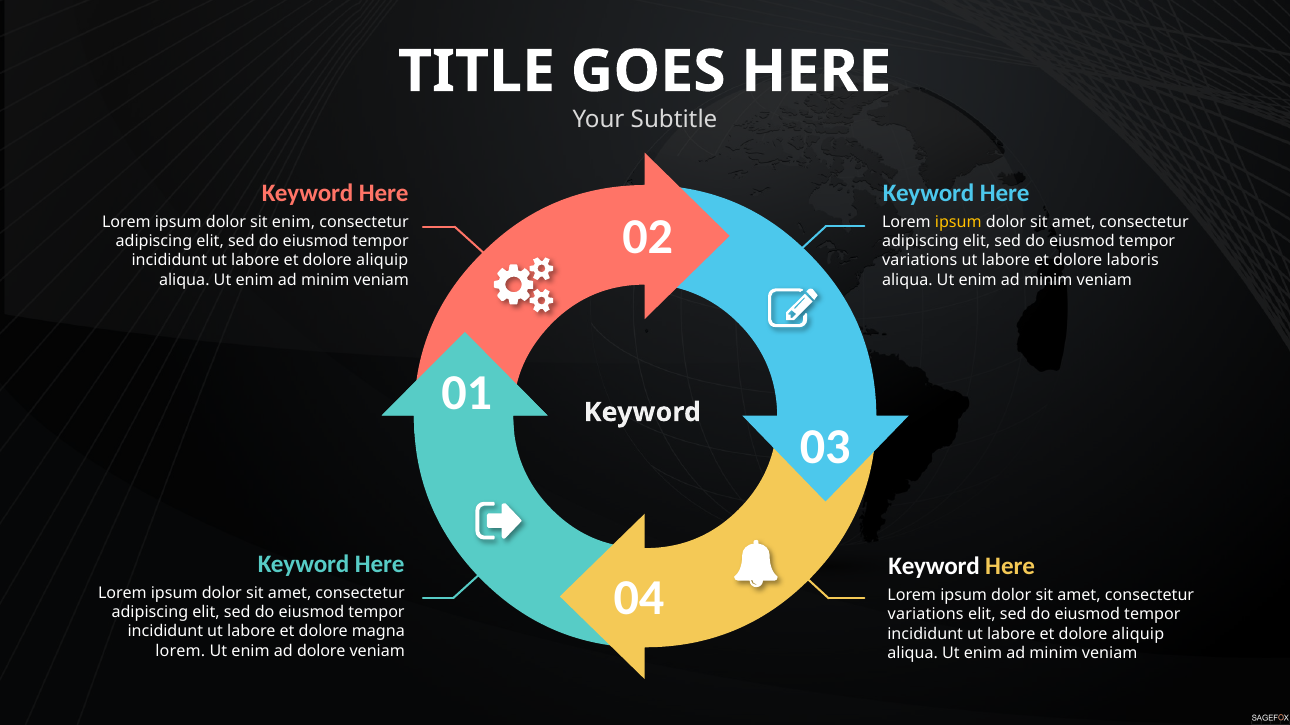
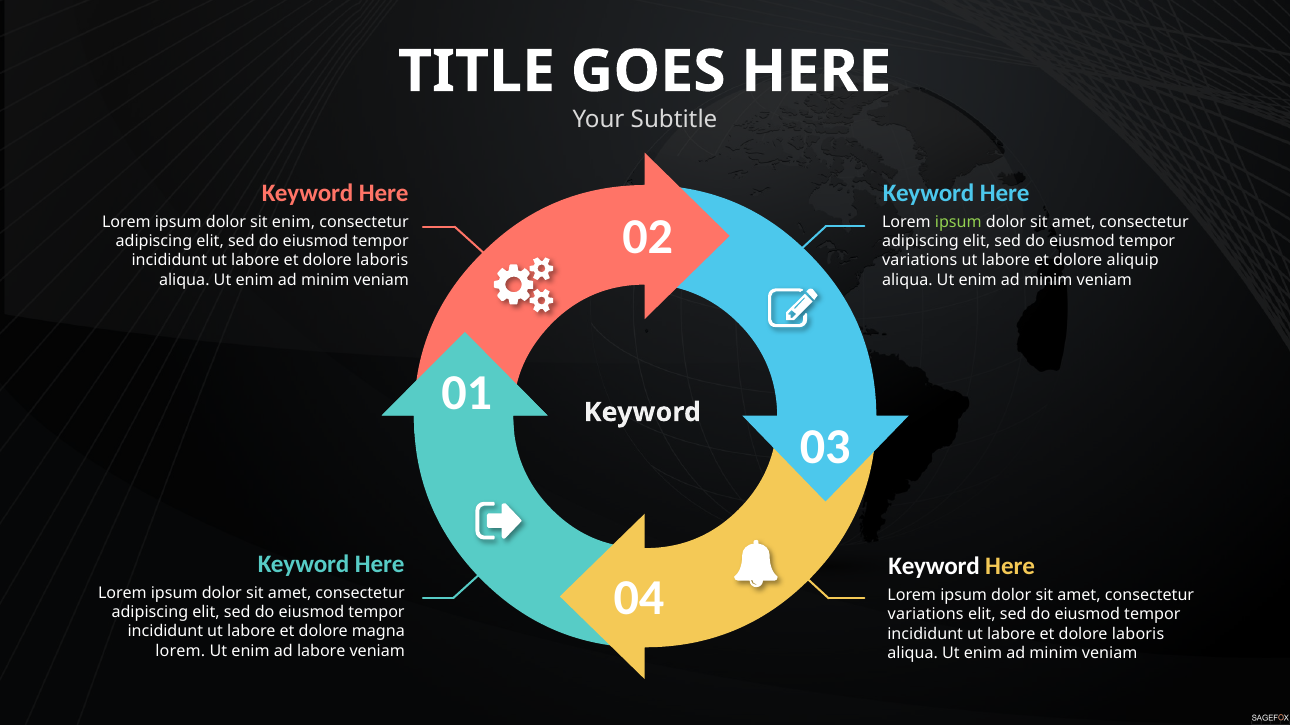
ipsum colour: yellow -> light green (958, 222)
aliquip: aliquip -> laboris (382, 261)
laboris: laboris -> aliquip (1133, 261)
aliquip: aliquip -> laboris (1138, 634)
ad dolore: dolore -> labore (321, 651)
